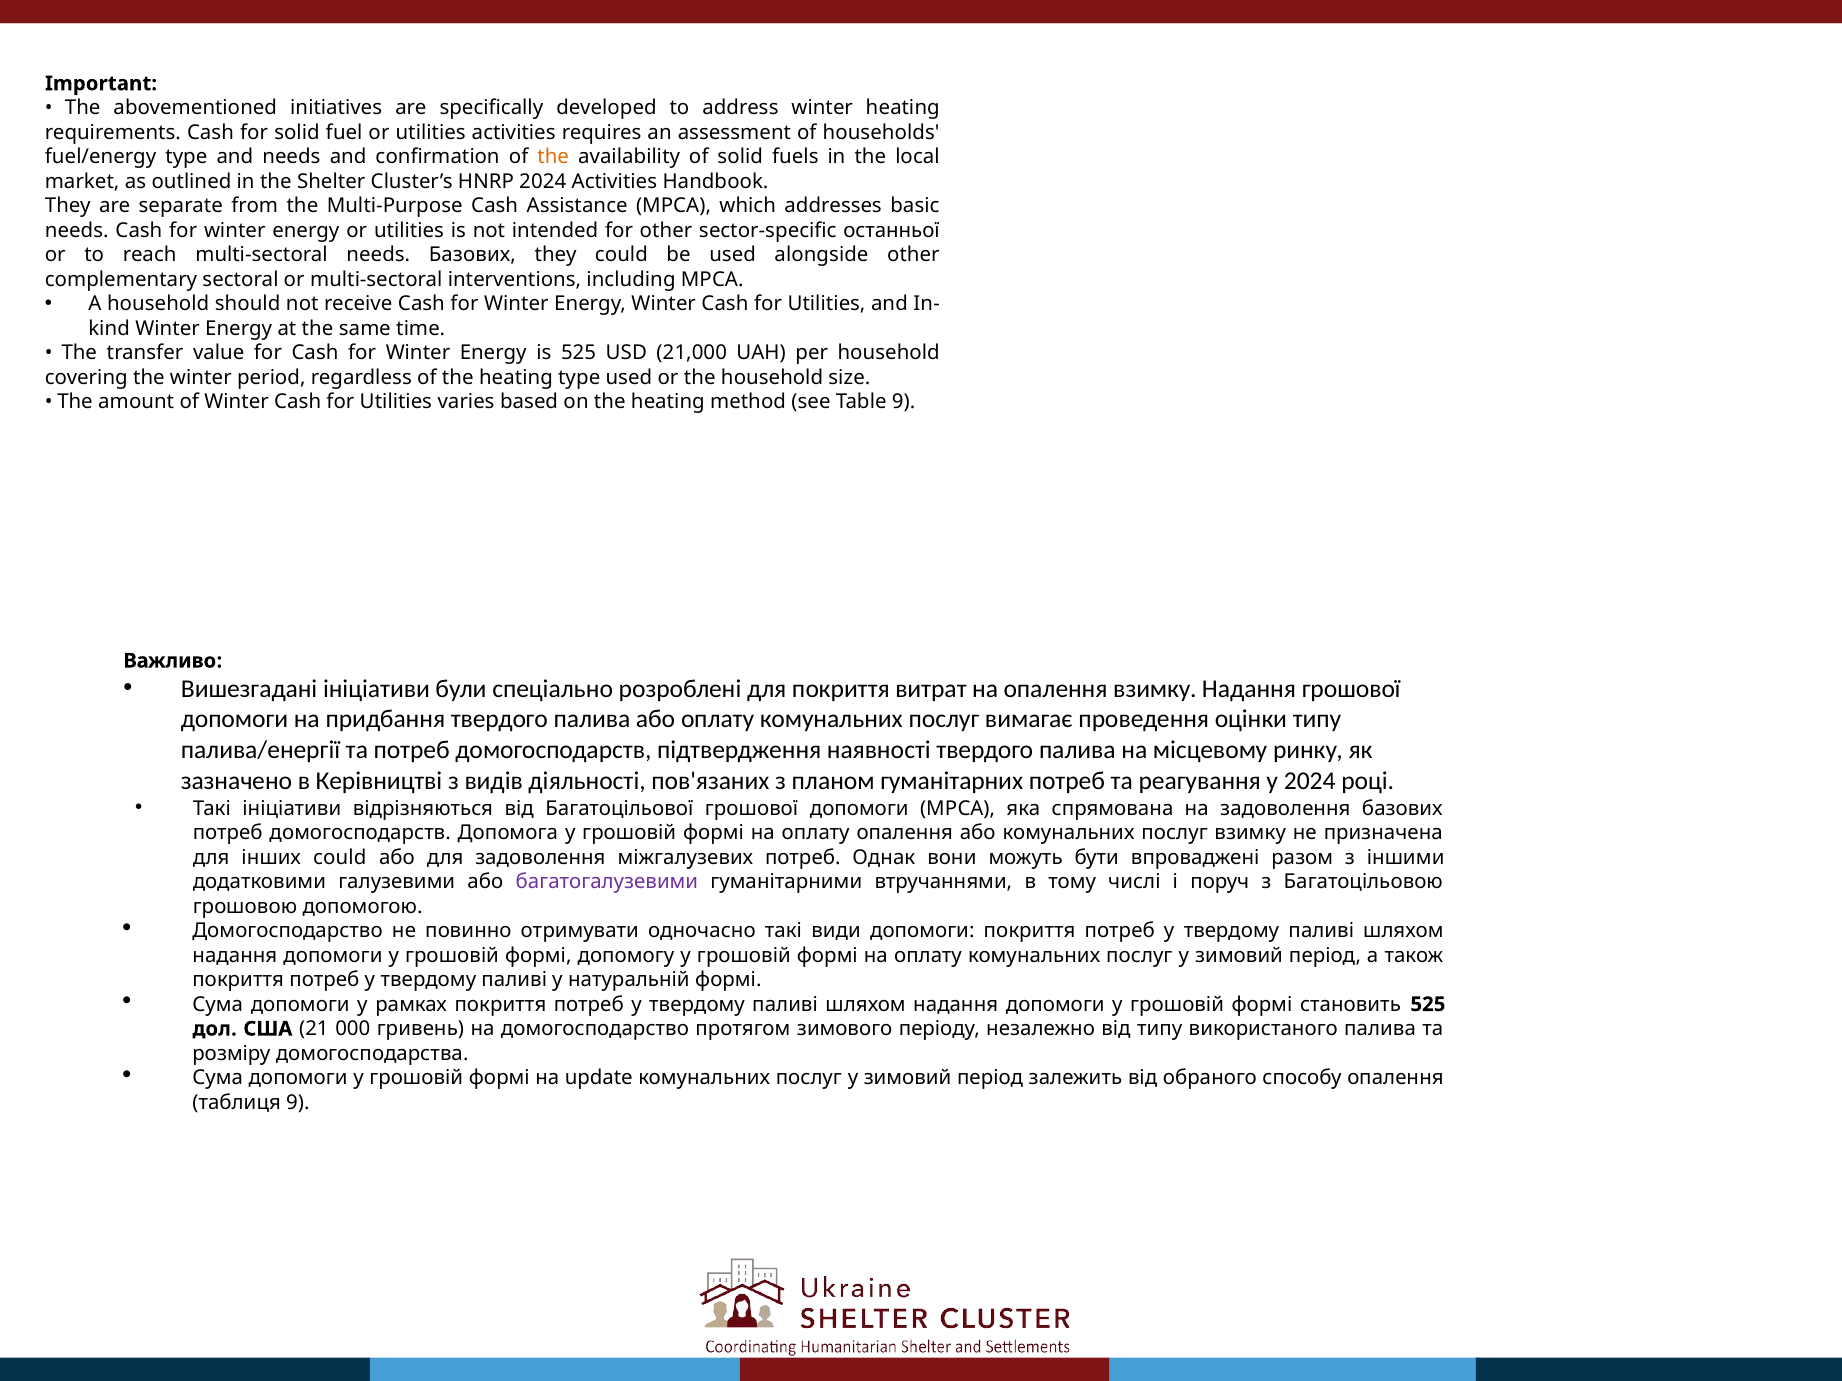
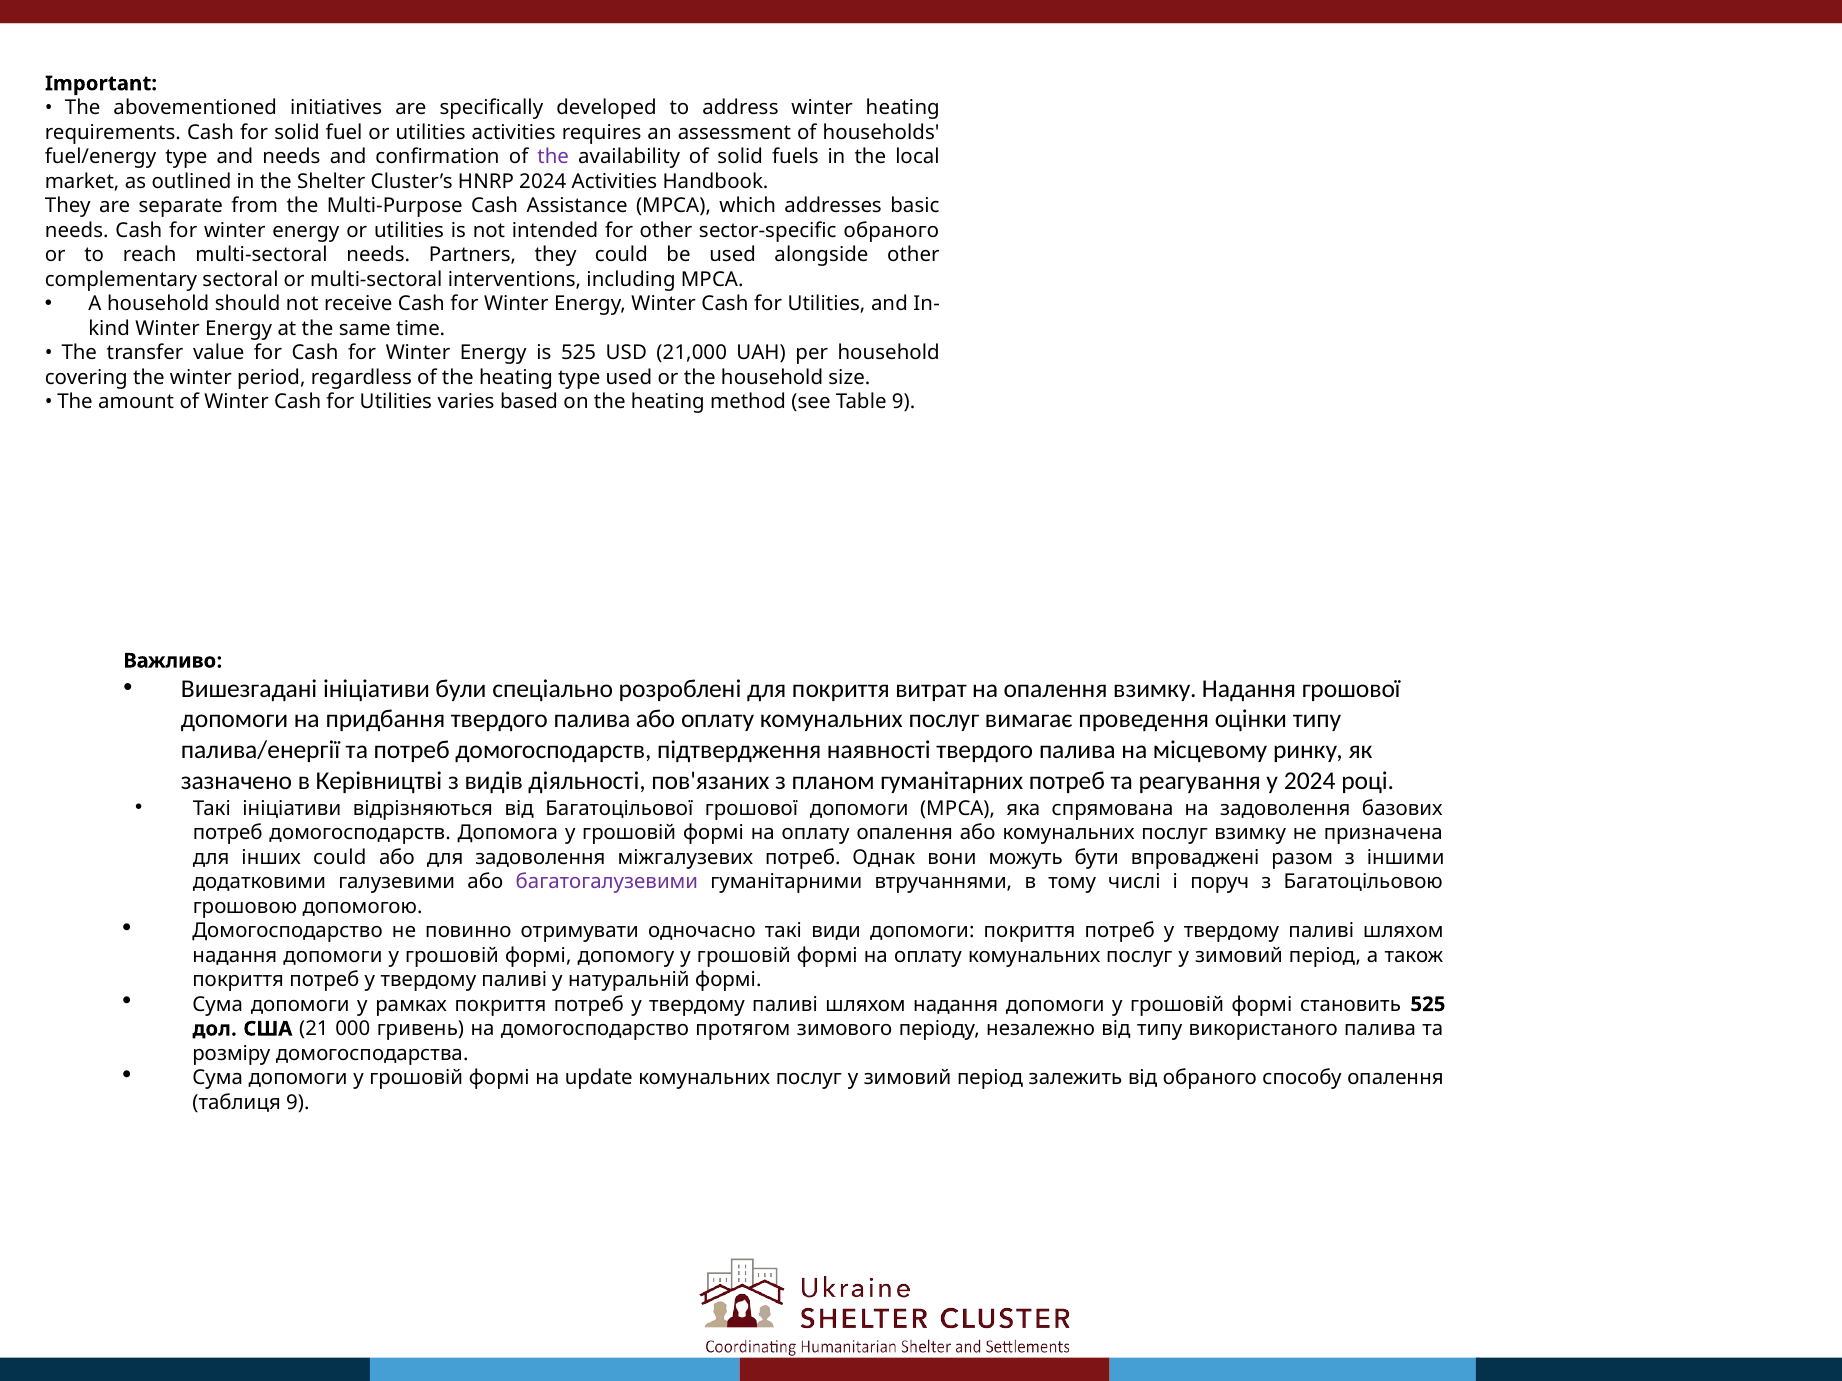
the colour: orange -> purple (553, 157)
sector-specific останньої: останньої -> обраного (891, 231)
needs Базових: Базових -> Partners (472, 255)
